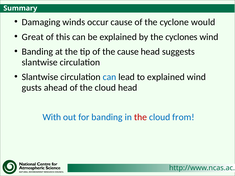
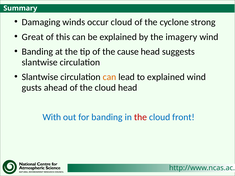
occur cause: cause -> cloud (122, 22)
would: would -> strong (203, 22)
cyclones: cyclones -> imagery (181, 37)
can colour: blue -> orange (110, 77)
from: from -> front (183, 117)
